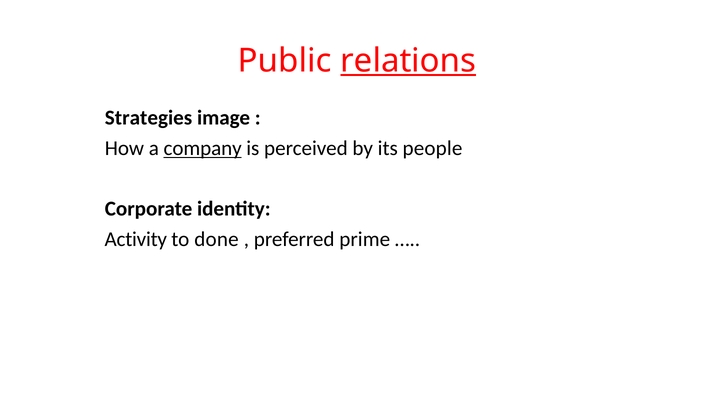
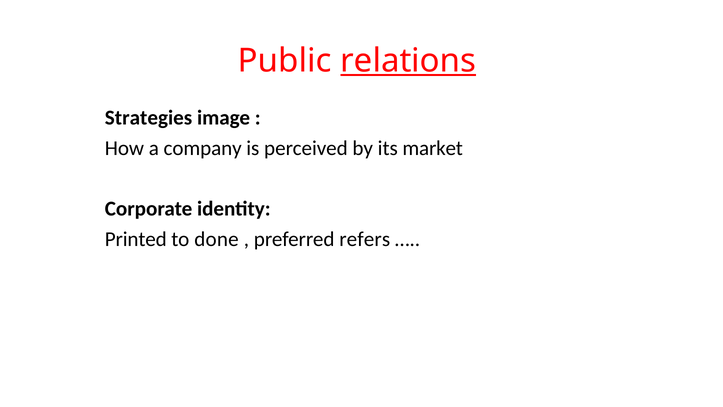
company underline: present -> none (203, 148)
people: people -> market (433, 148)
Activity: Activity -> Printed (136, 239)
prime: prime -> refers (365, 239)
